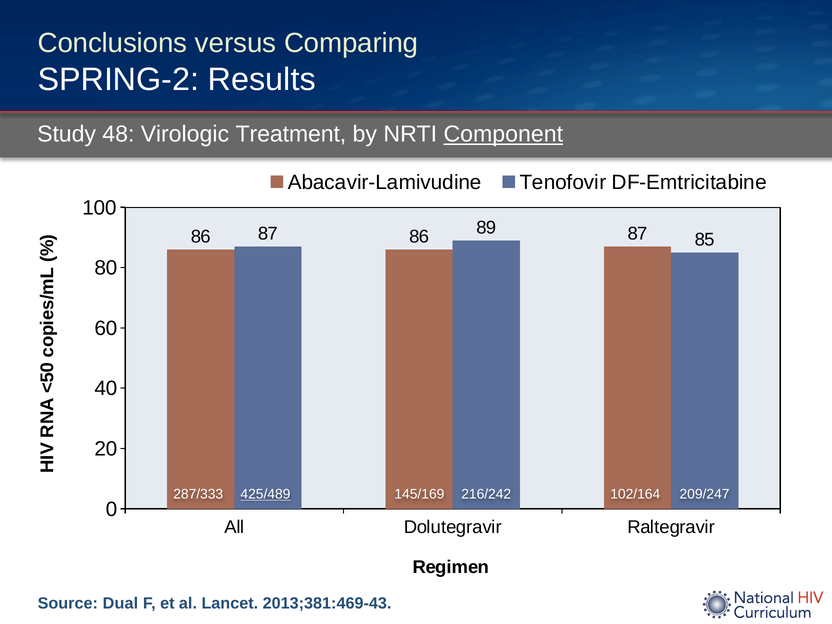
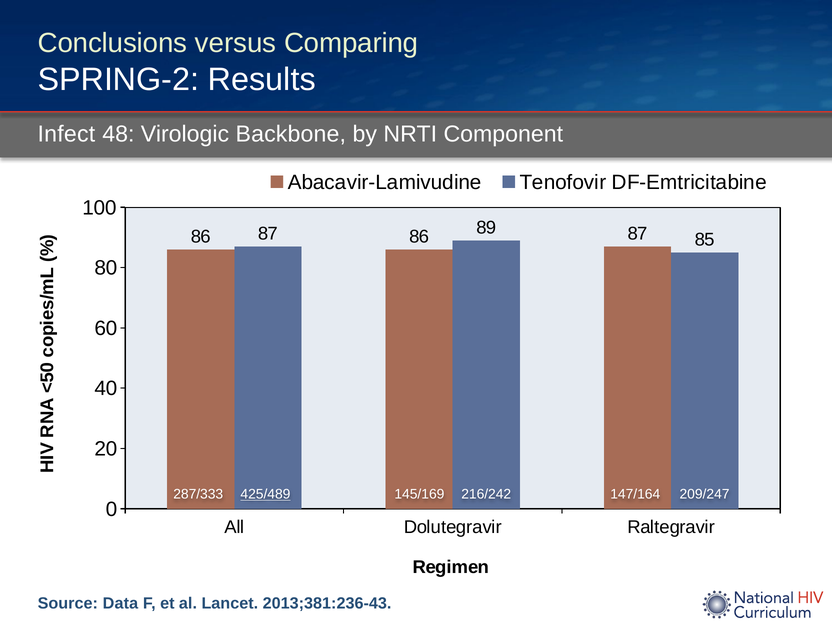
Study: Study -> Infect (66, 134)
Treatment: Treatment -> Backbone (291, 134)
Component underline: present -> none (503, 134)
102/164: 102/164 -> 147/164 (635, 494)
Dual: Dual -> Data (120, 604)
2013;381:469-43: 2013;381:469-43 -> 2013;381:236-43 (327, 604)
